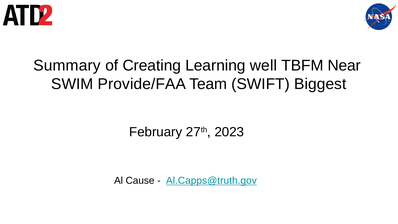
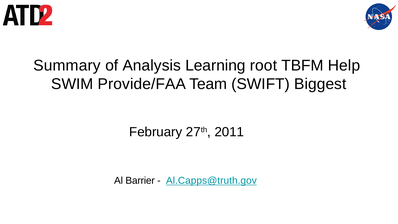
Creating: Creating -> Analysis (152, 65)
well: well -> root (263, 65)
Near: Near -> Help (344, 65)
2023: 2023 -> 2011 (229, 132)
Cause: Cause -> Barrier (140, 180)
